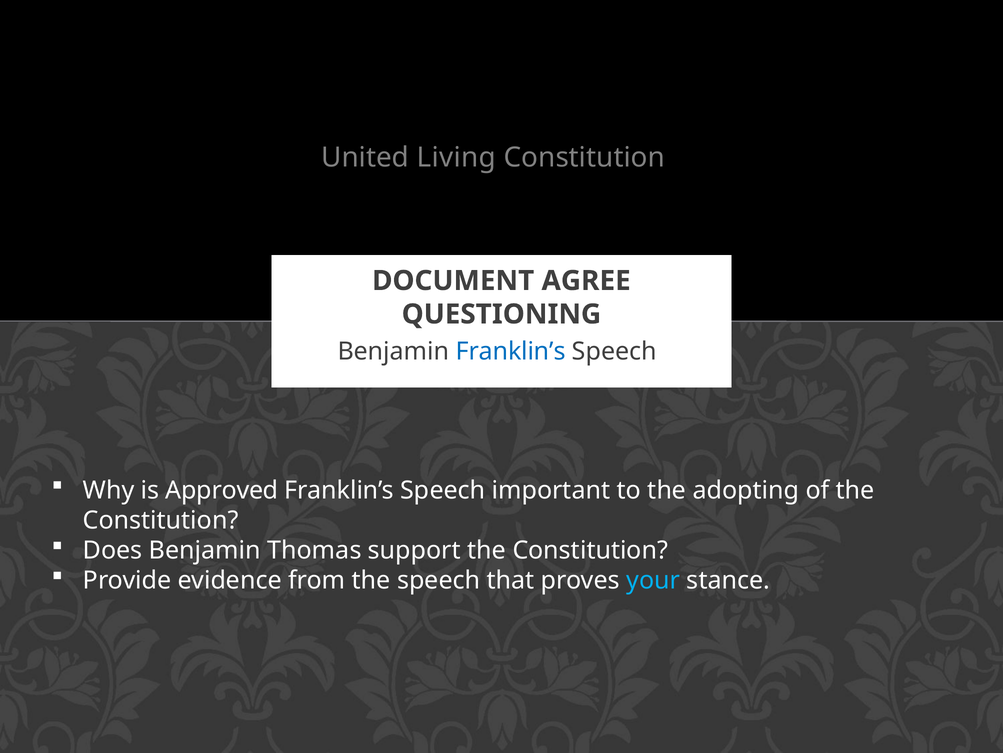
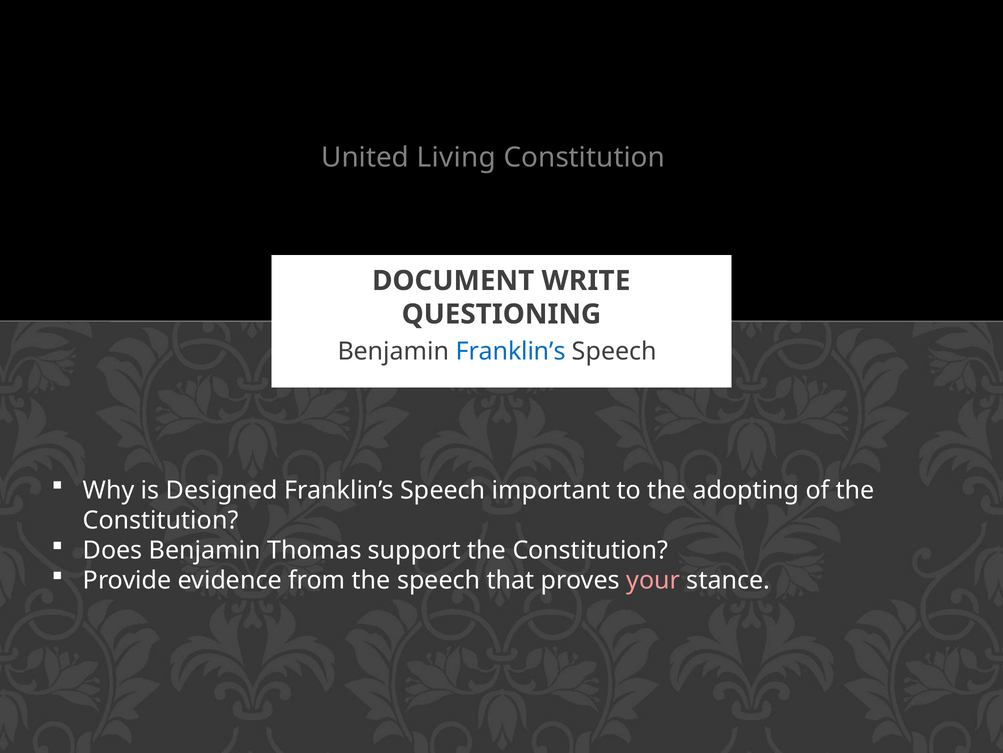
AGREE: AGREE -> WRITE (586, 280)
Approved: Approved -> Designed (222, 490)
your colour: light blue -> pink (653, 580)
